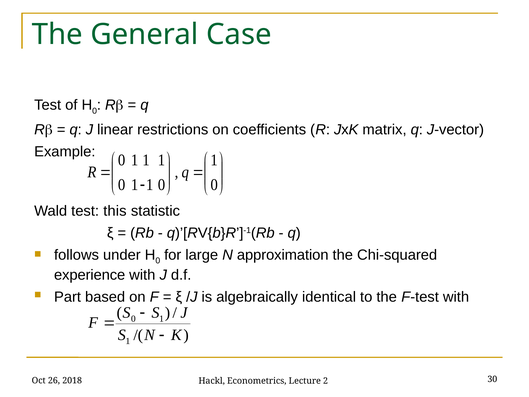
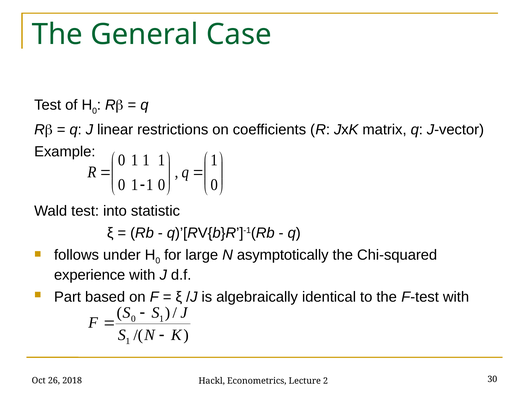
this: this -> into (115, 211)
approximation: approximation -> asymptotically (283, 255)
